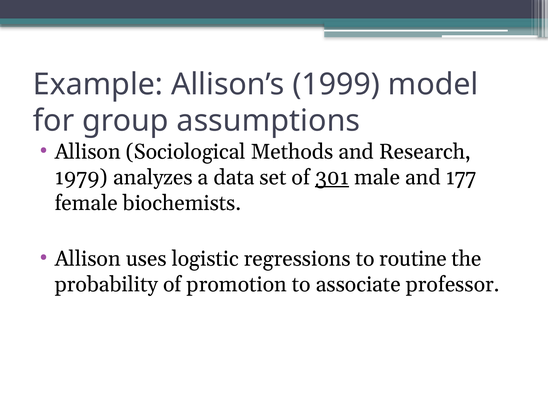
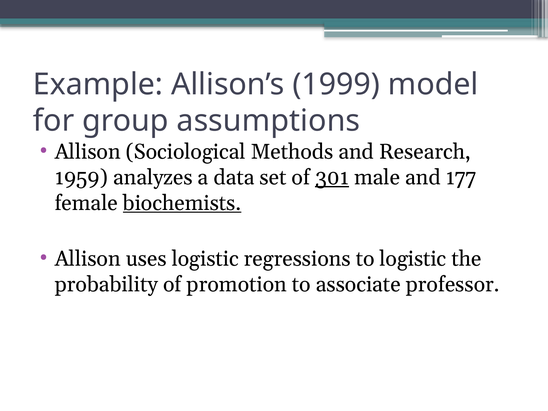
1979: 1979 -> 1959 (81, 177)
biochemists underline: none -> present (182, 203)
to routine: routine -> logistic (413, 259)
